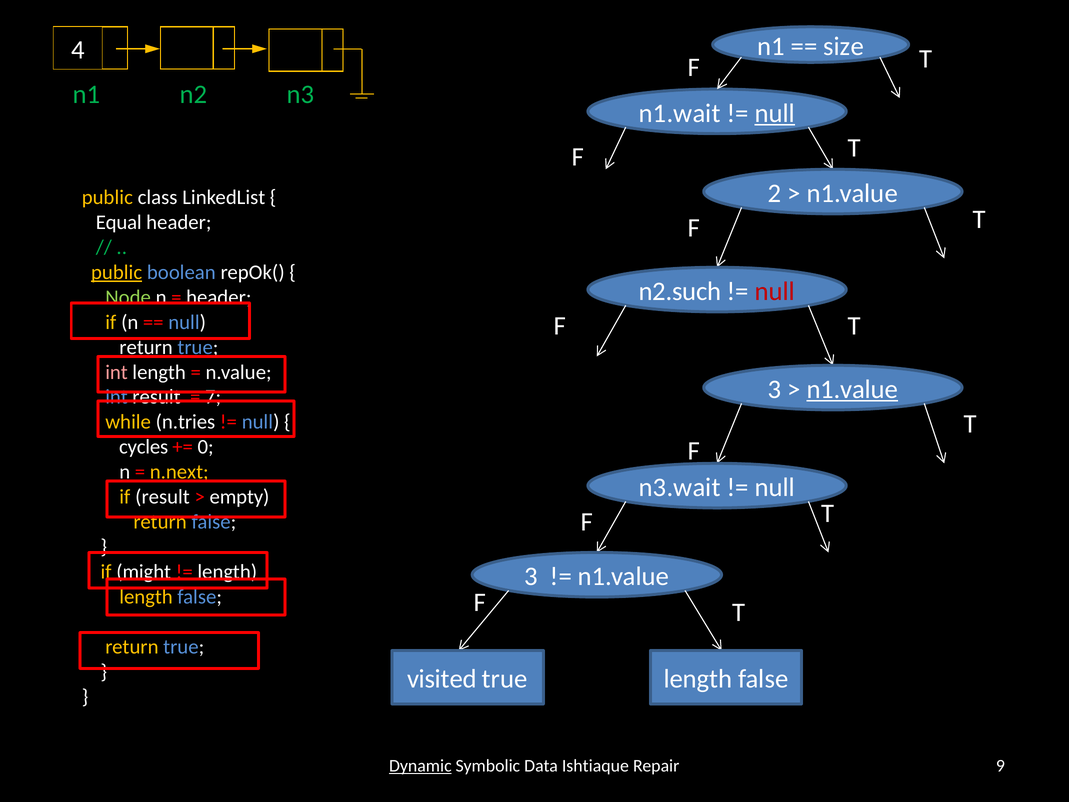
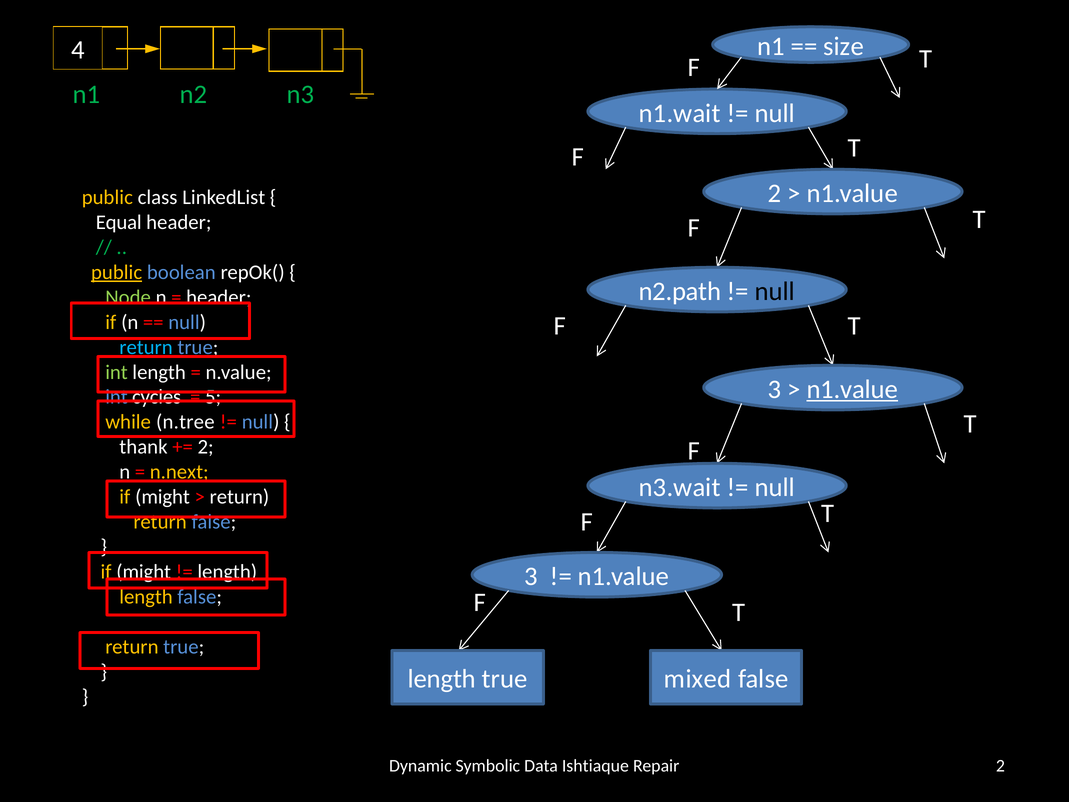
null underline: present -> none (775, 113)
n2.such: n2.such -> n2.path (680, 291)
null colour: red -> black (775, 291)
return colour: white -> light blue (146, 347)
int colour: pink -> light green (117, 372)
int result: result -> cycles (157, 397)
7: 7 -> 5 (213, 397)
n.tries: n.tries -> n.tree (185, 422)
cycles: cycles -> thank (143, 447)
0: 0 -> 2 (206, 447)
result: result -> might (163, 497)
empty: empty -> return (239, 497)
visited: visited -> length (442, 679)
length: length -> mixed (698, 679)
Dynamic underline: present -> none (420, 765)
Repair 9: 9 -> 2 (1000, 765)
